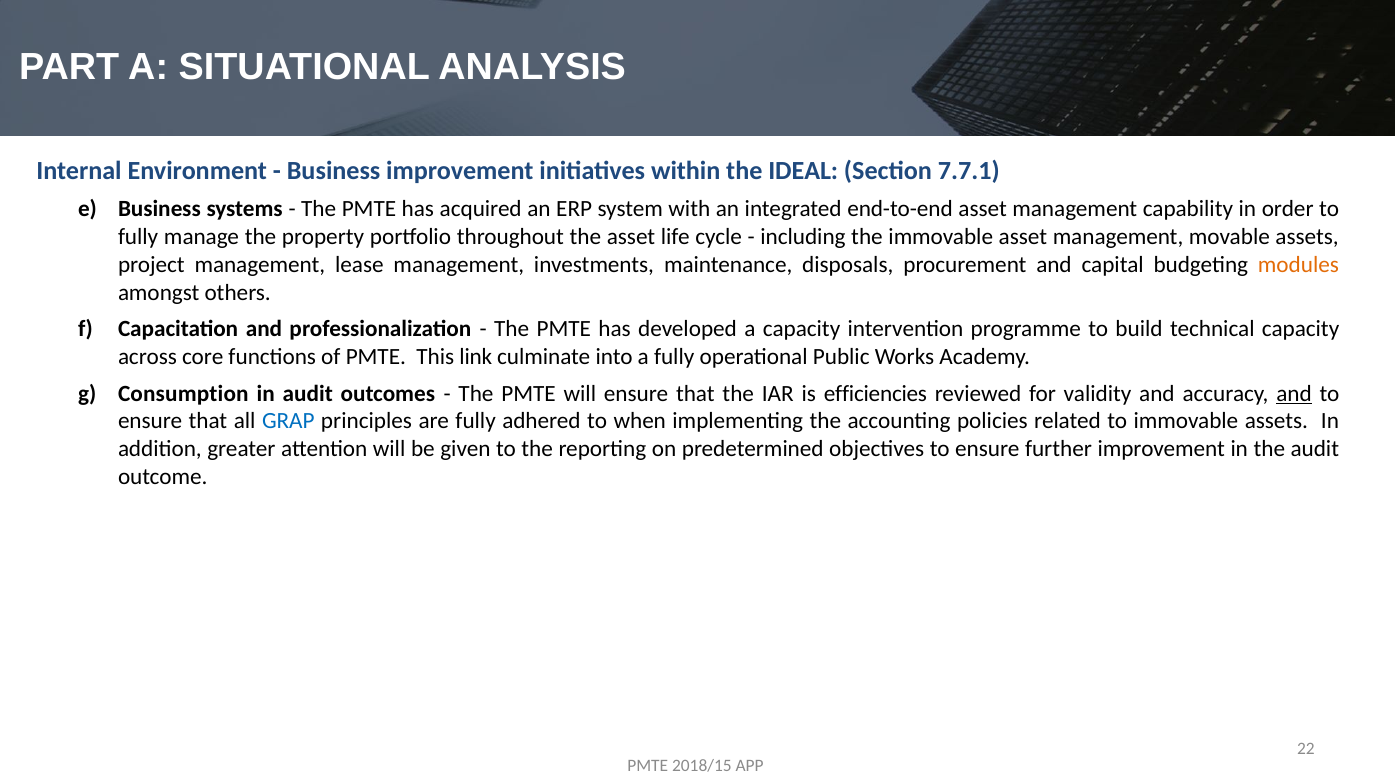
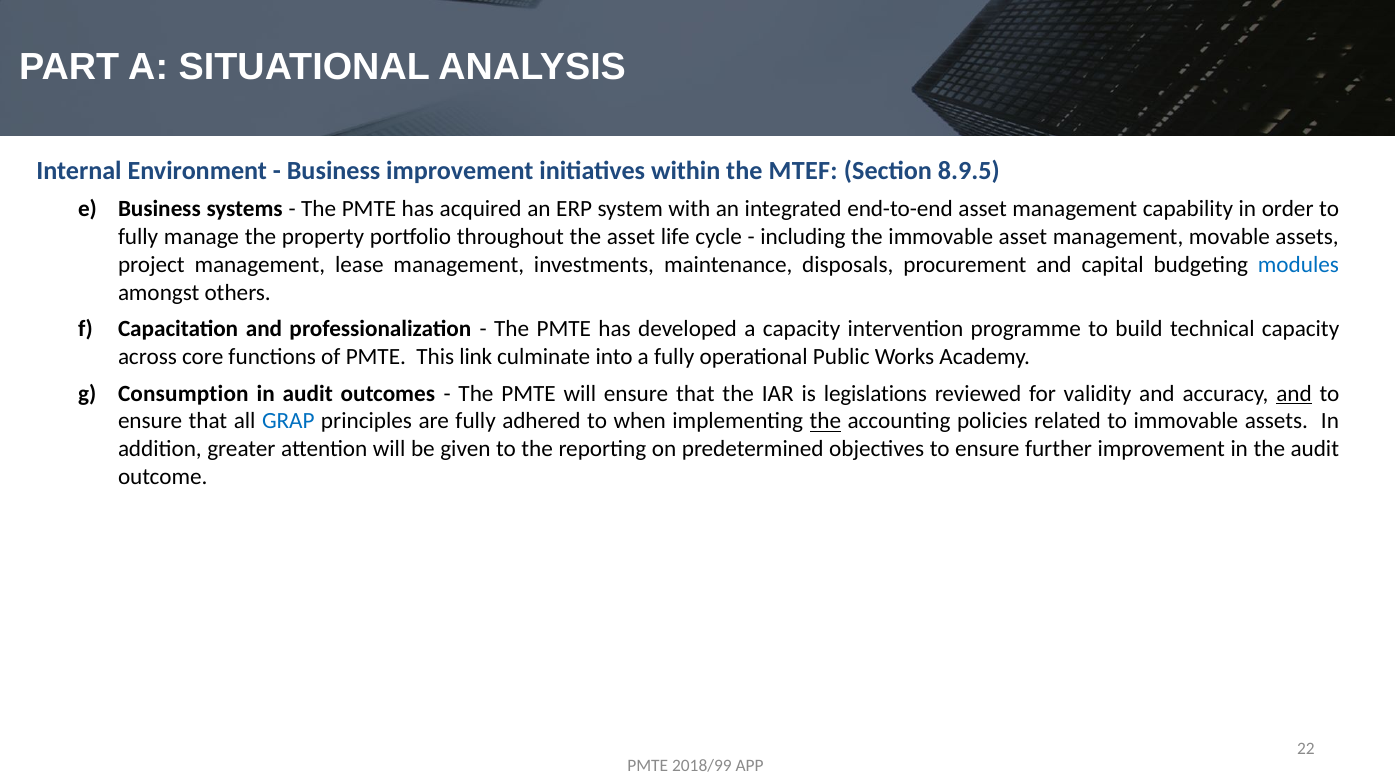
IDEAL: IDEAL -> MTEF (803, 171)
7.7.1: 7.7.1 -> 8.9.5 (969, 171)
modules colour: orange -> blue (1298, 265)
efficiencies: efficiencies -> legislations (875, 394)
the underline: none -> present (825, 422)
2018/15: 2018/15 -> 2018/99 (702, 766)
